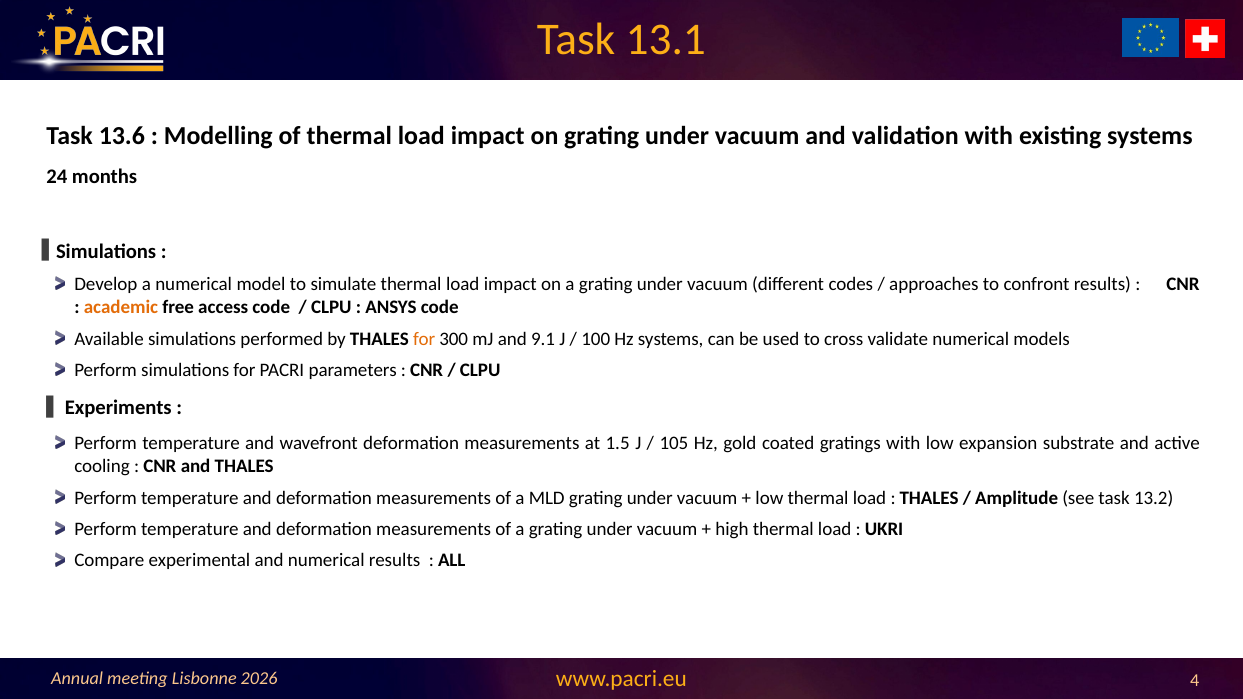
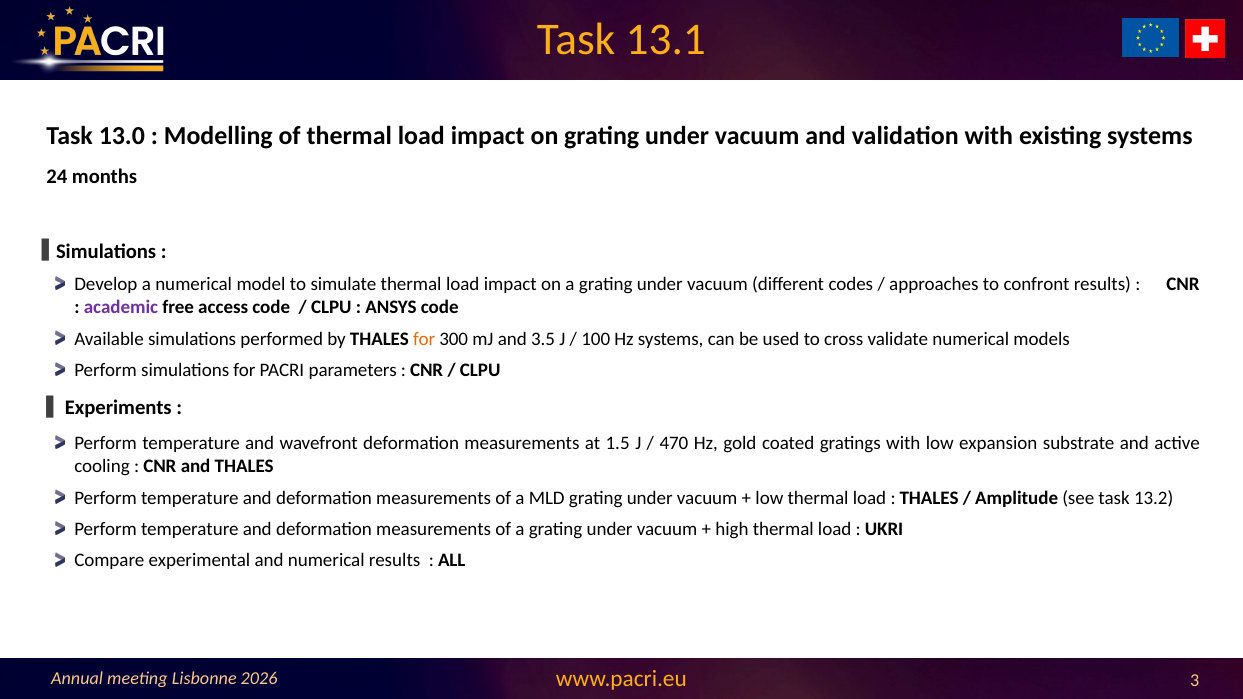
13.6: 13.6 -> 13.0 (122, 136)
academic colour: orange -> purple (121, 307)
9.1: 9.1 -> 3.5 (543, 339)
105: 105 -> 470 (674, 444)
4: 4 -> 3 (1195, 680)
